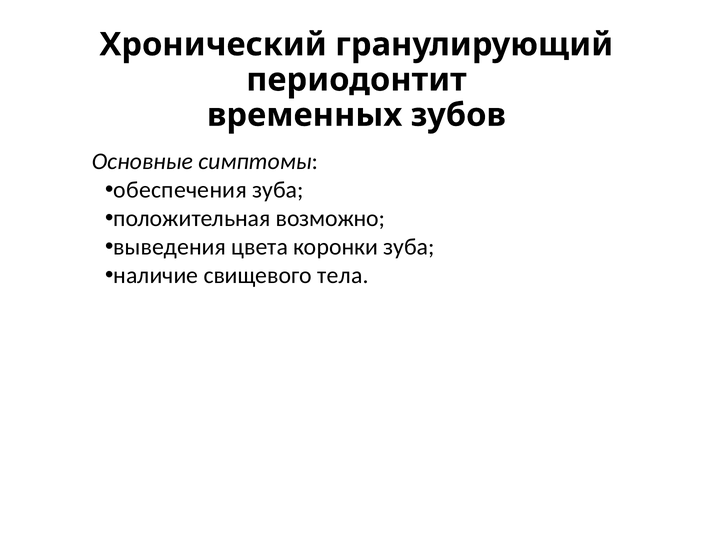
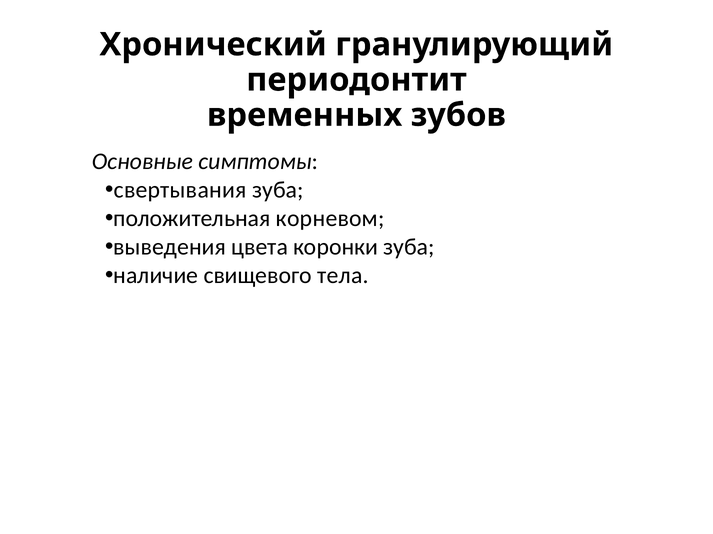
обеспечения: обеспечения -> свертывания (180, 190)
возможно: возможно -> корневом (330, 219)
